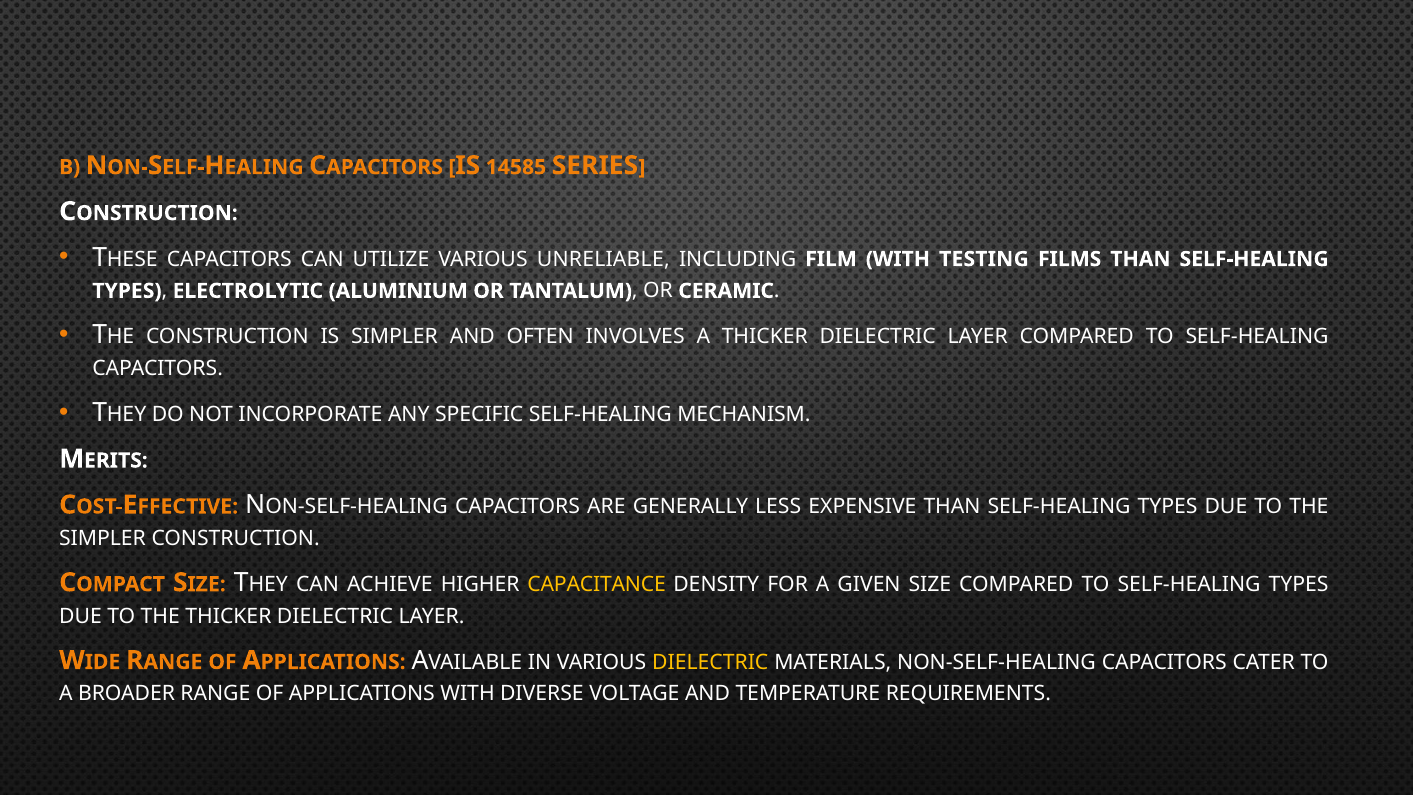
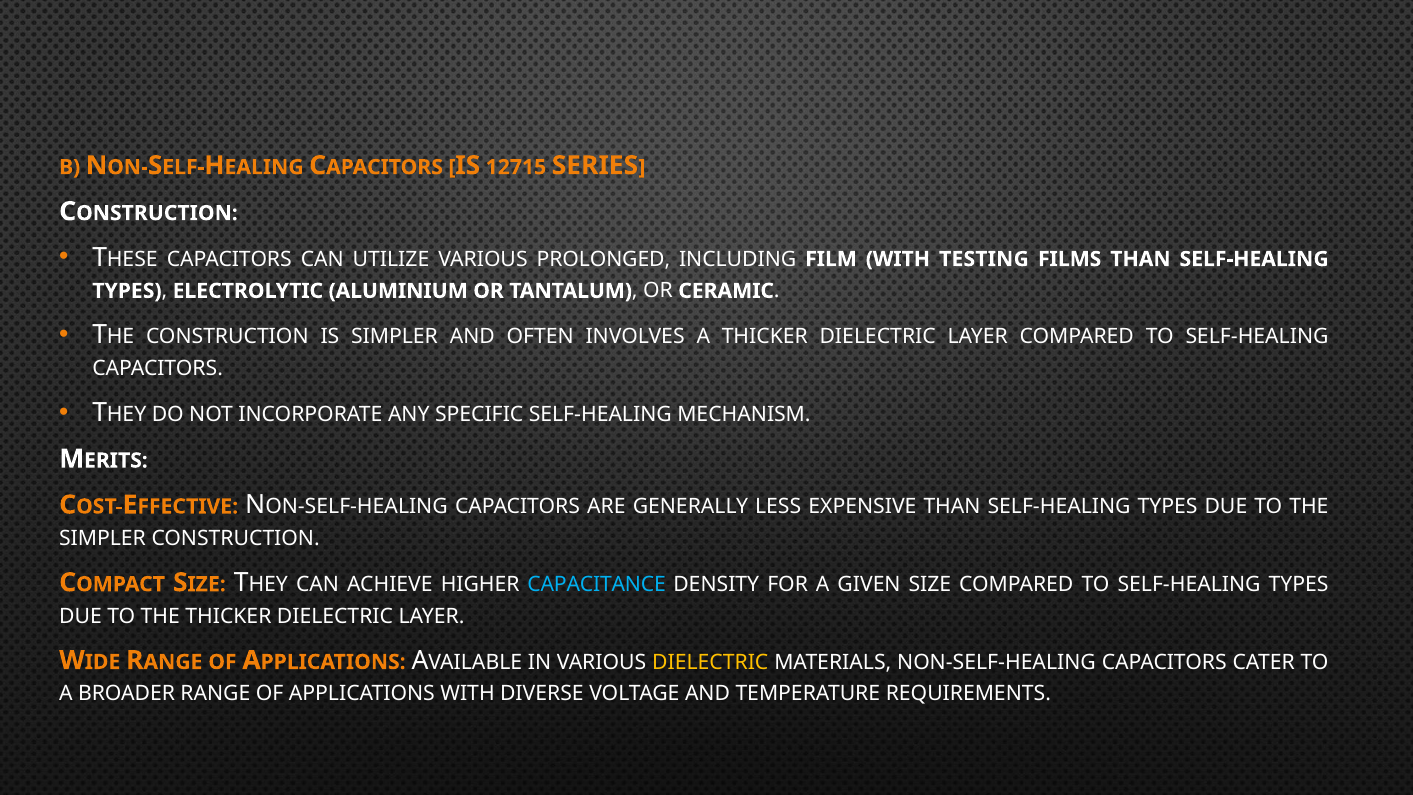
14585: 14585 -> 12715 (516, 167)
UNRELIABLE: UNRELIABLE -> PROLONGED (603, 259)
CAPACITANCE colour: yellow -> light blue (597, 584)
